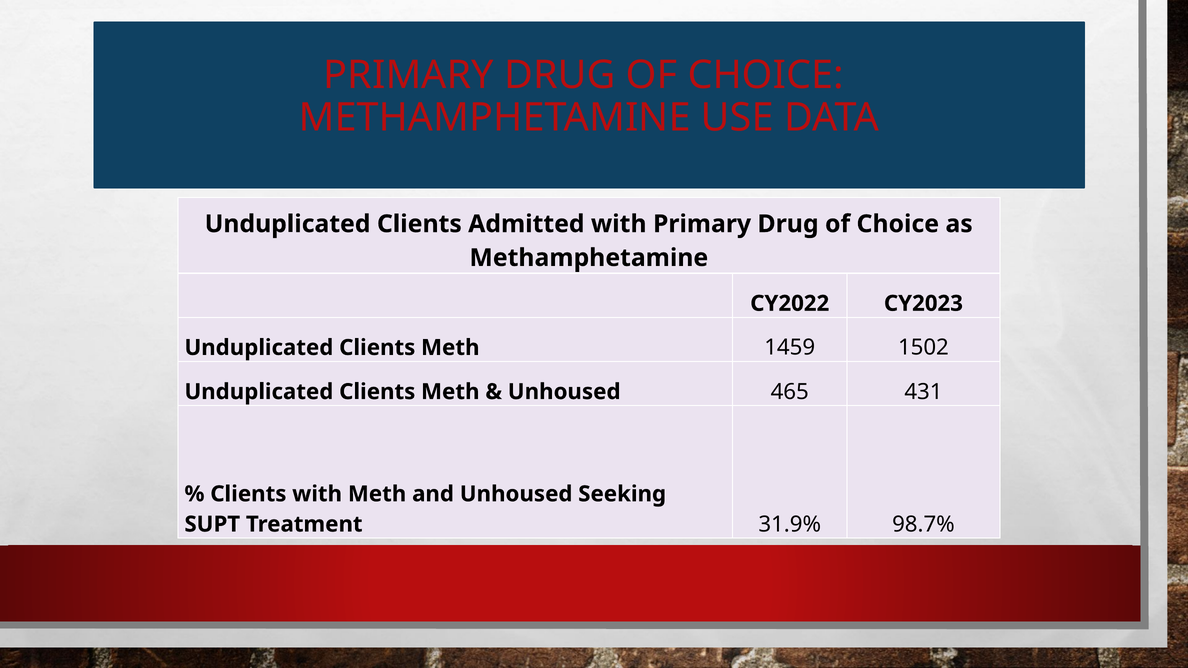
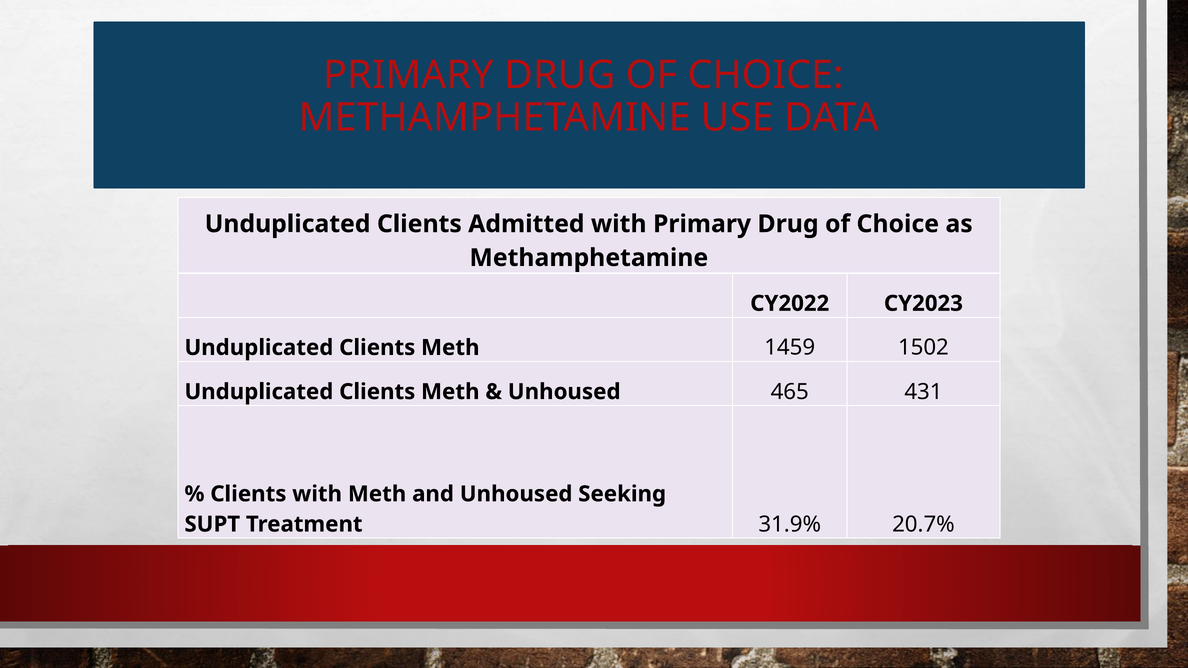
98.7%: 98.7% -> 20.7% (923, 524)
